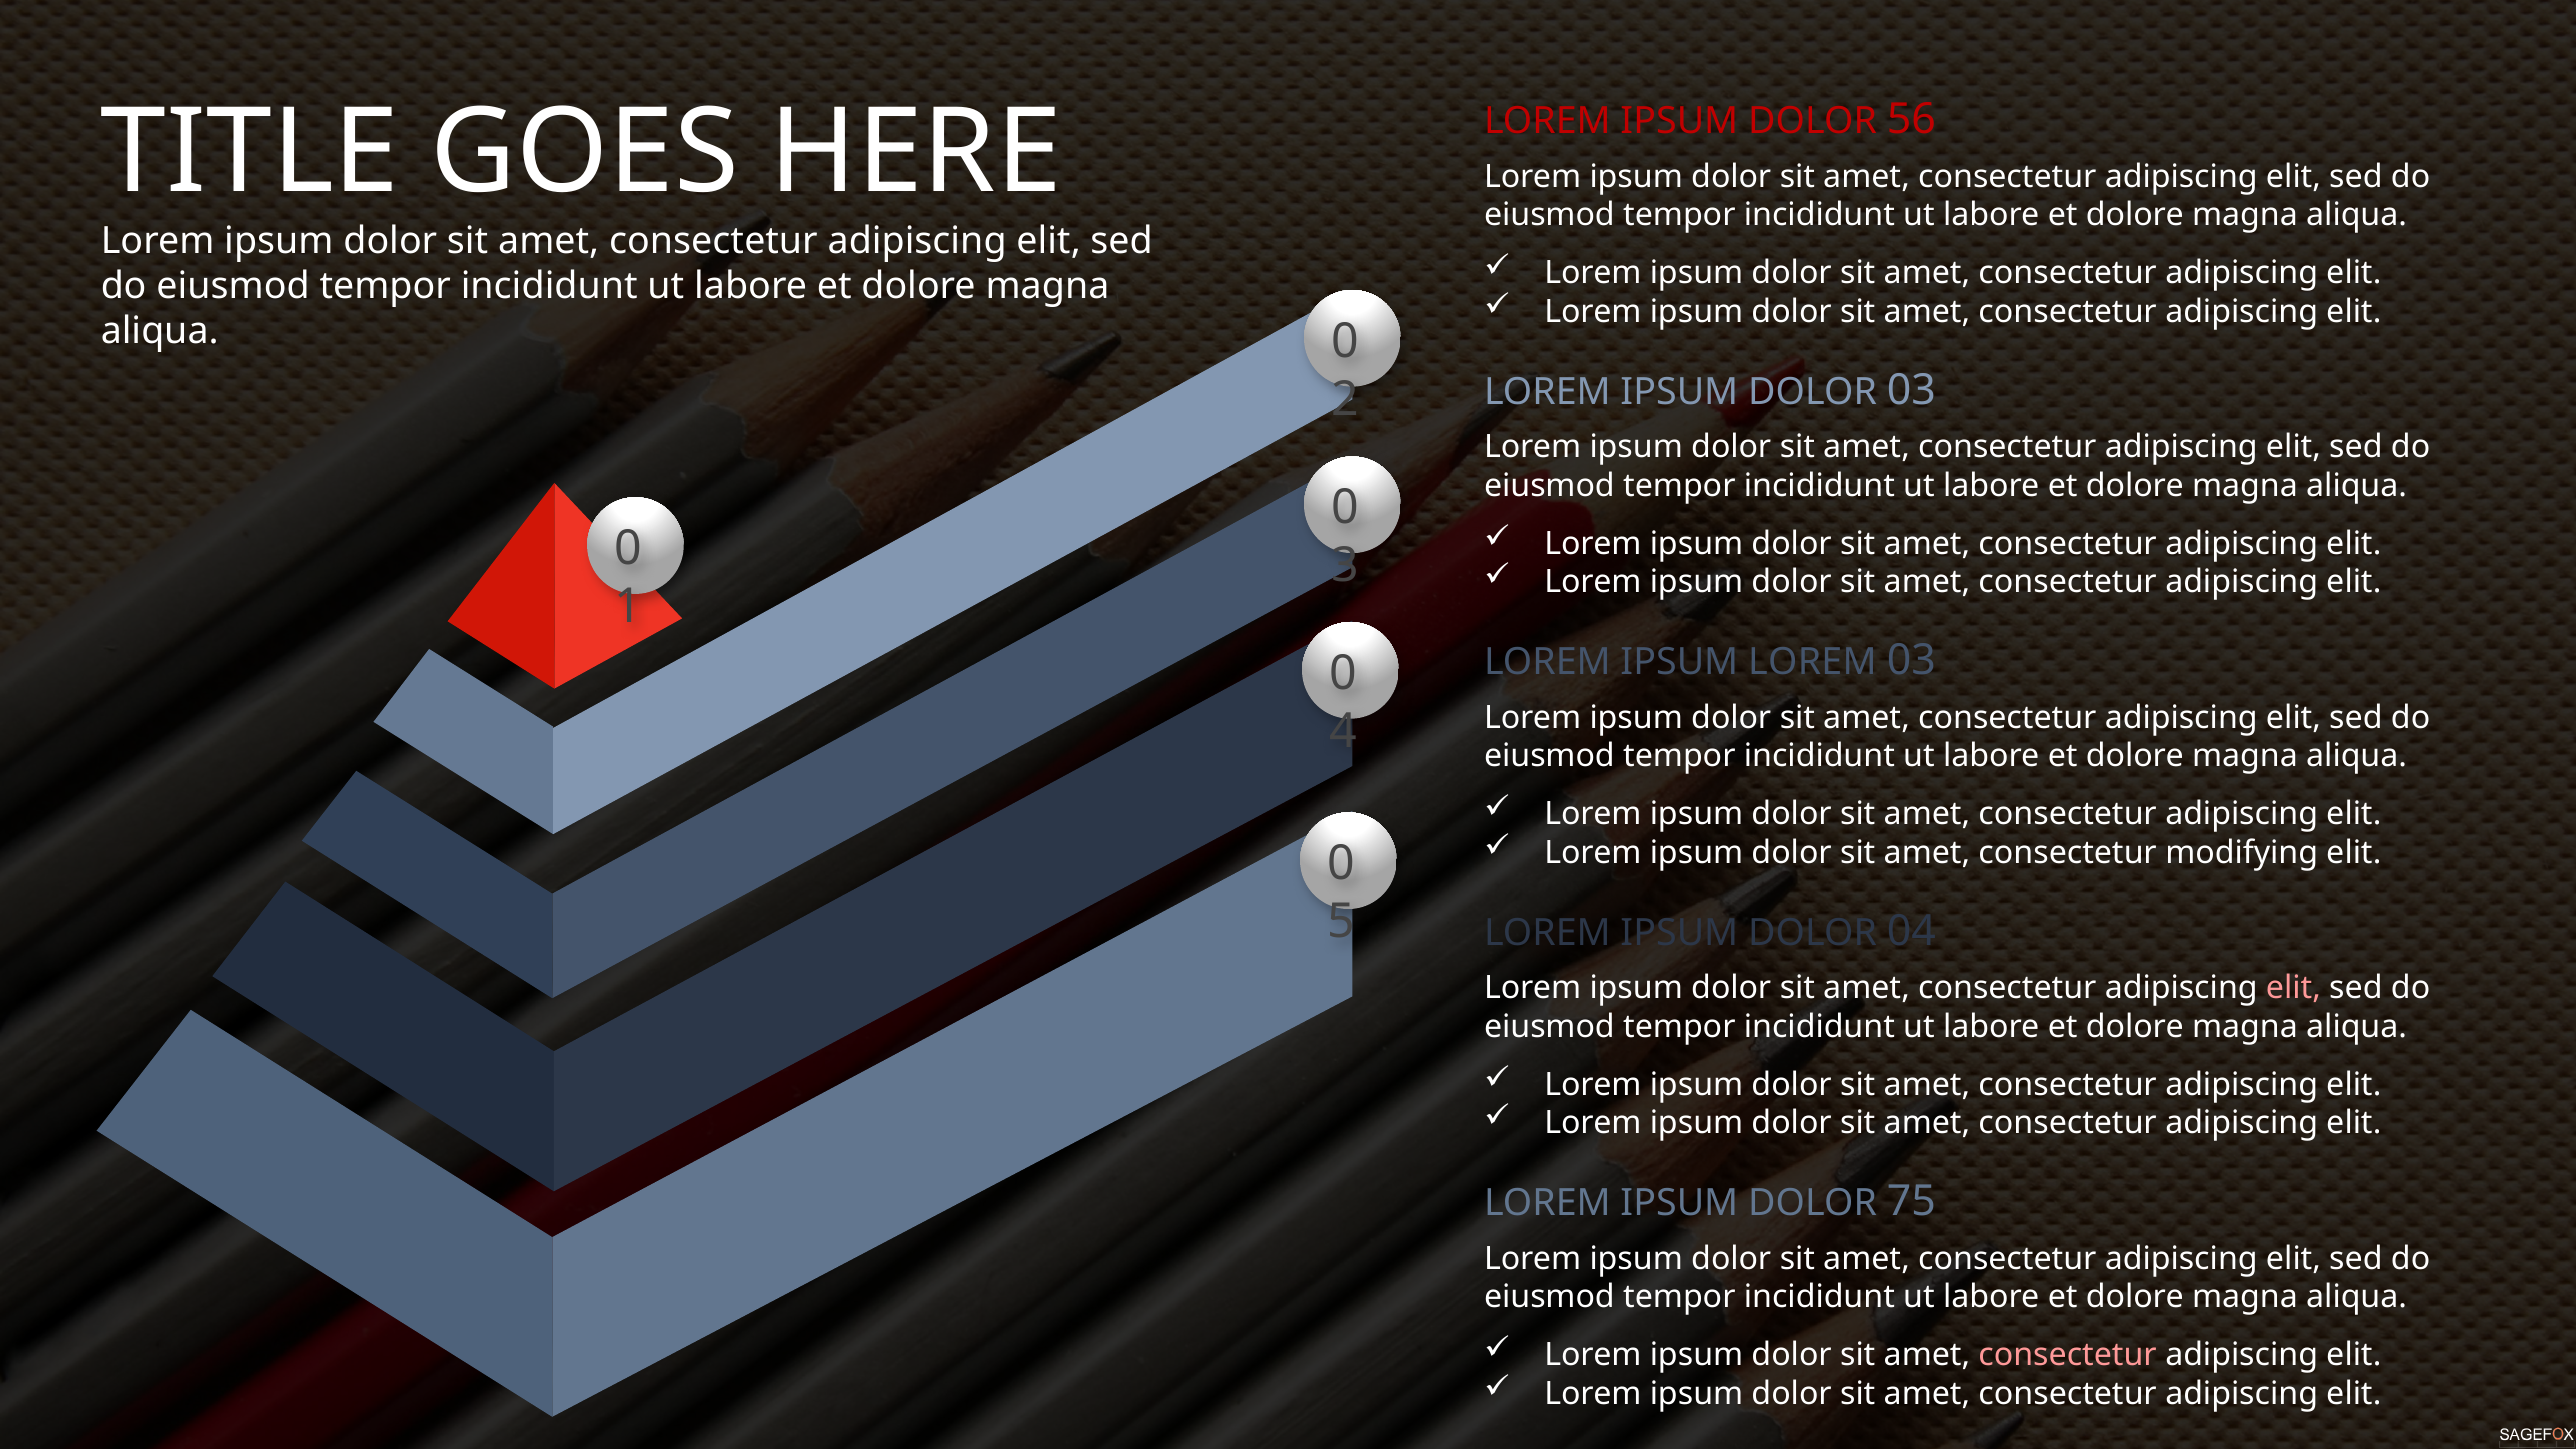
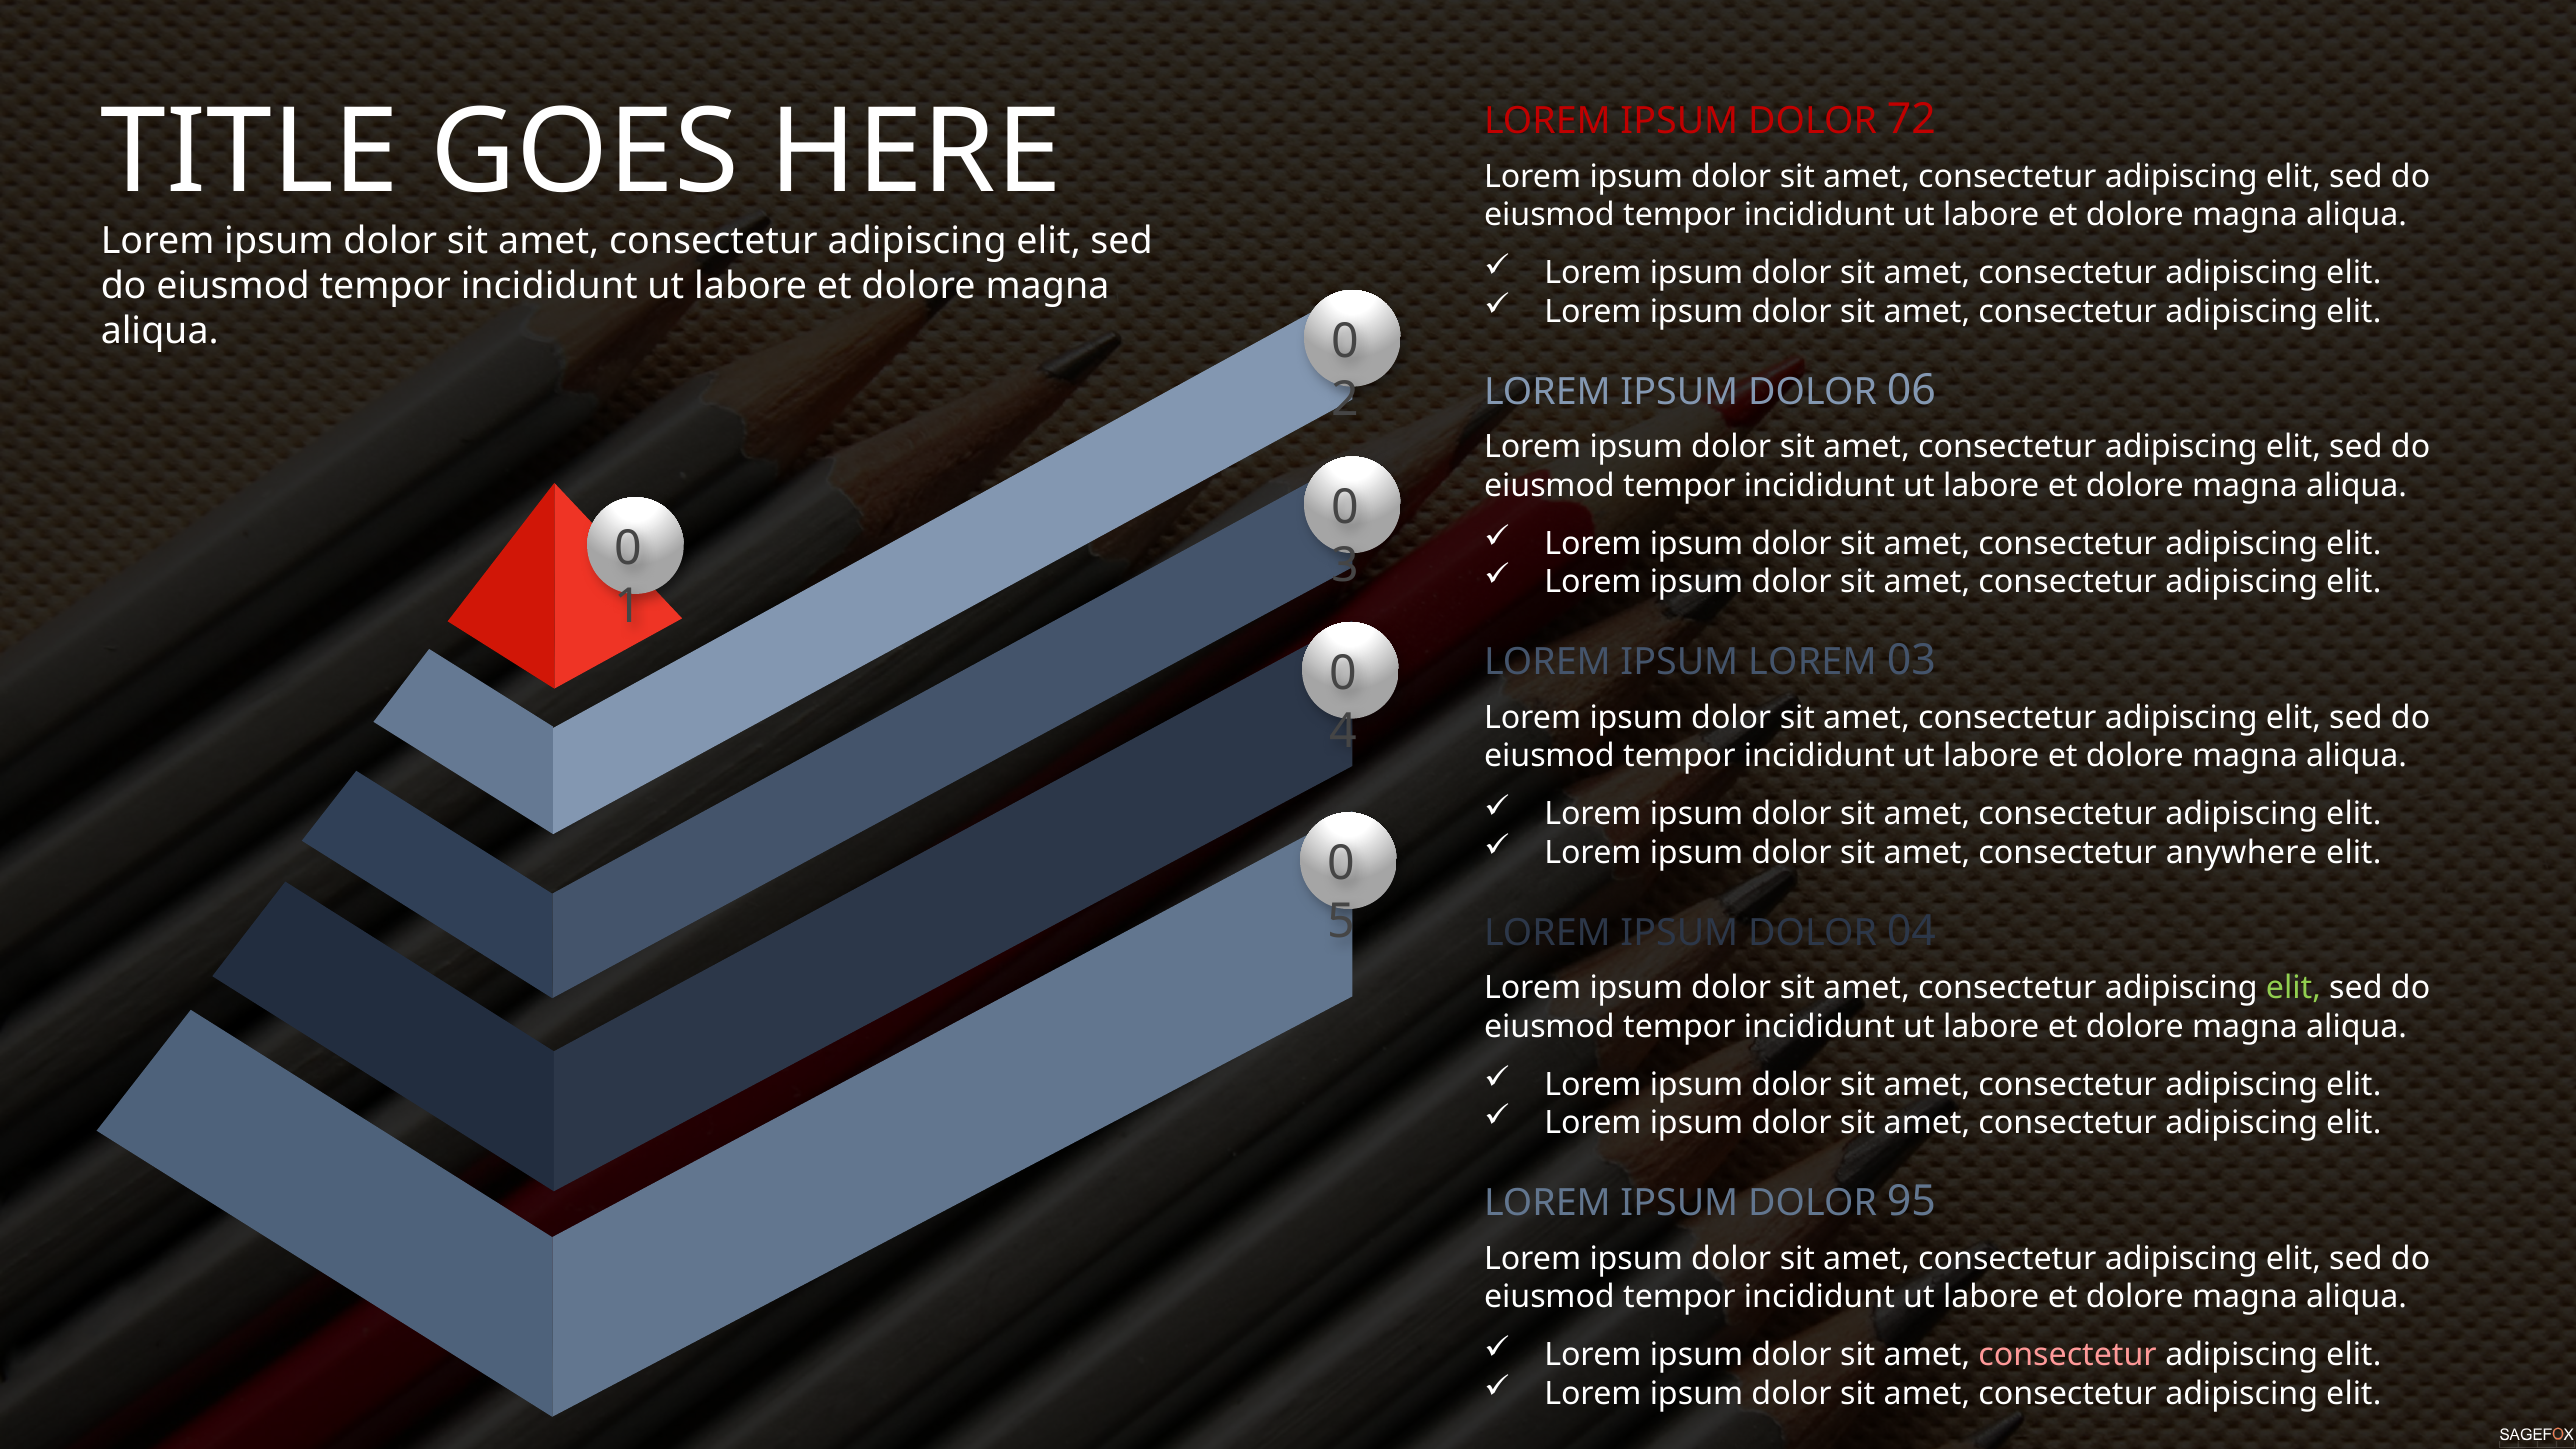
56: 56 -> 72 (1911, 119)
DOLOR 03: 03 -> 06 (1911, 390)
modifying: modifying -> anywhere (2242, 853)
elit colour: pink -> light green (2293, 988)
75: 75 -> 95 (1911, 1201)
